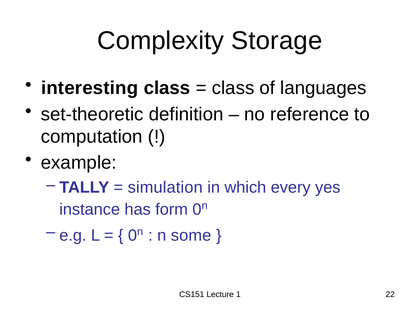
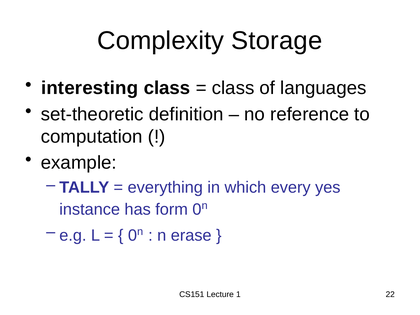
simulation: simulation -> everything (165, 187)
some: some -> erase (191, 235)
